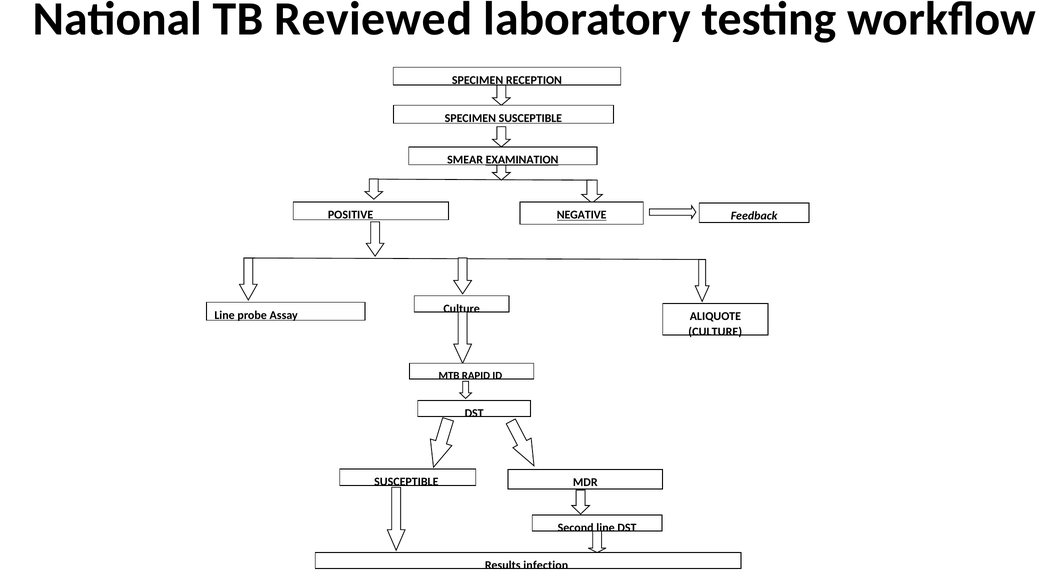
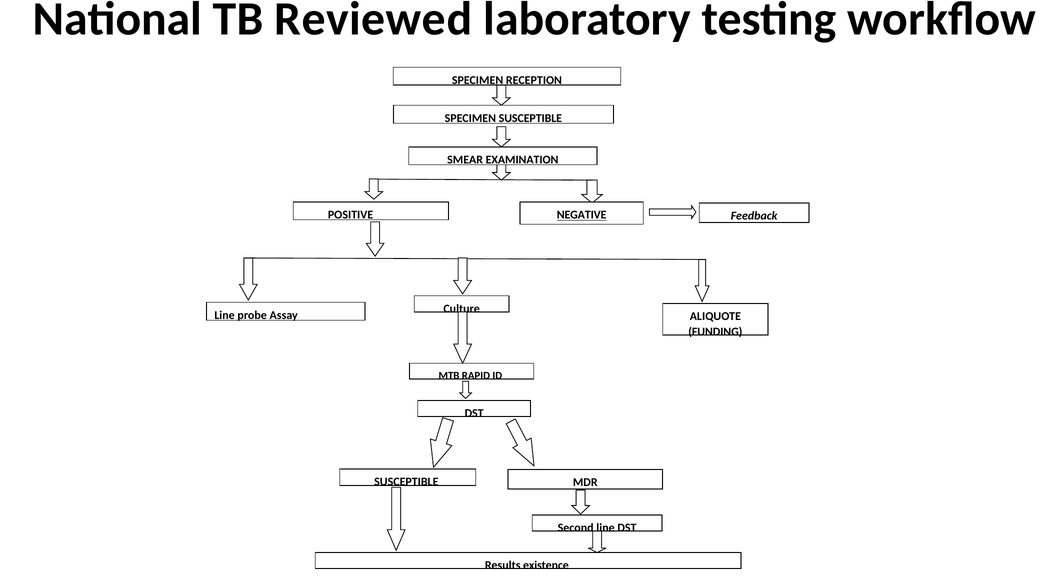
EXAMINATION underline: present -> none (522, 160)
CULTURE: CULTURE -> FUNDING (715, 332)
infection: infection -> existence (546, 565)
